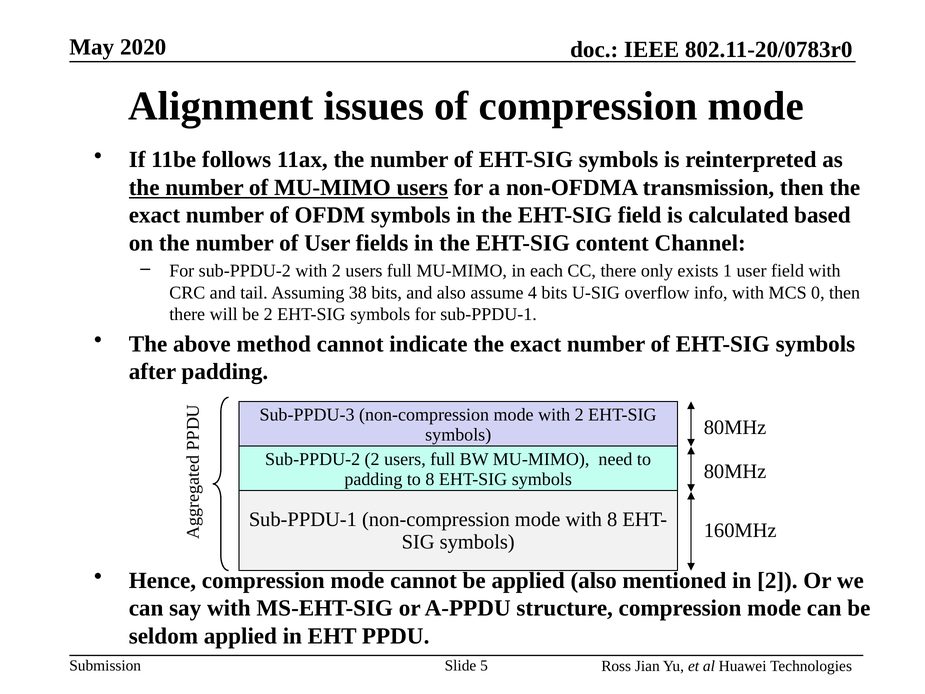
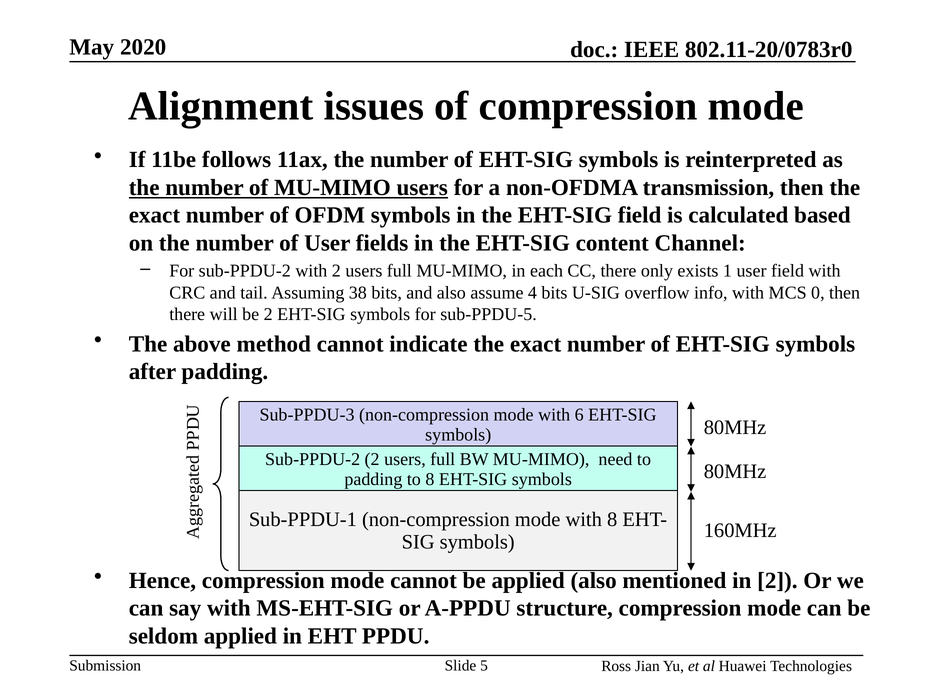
for sub-PPDU-1: sub-PPDU-1 -> sub-PPDU-5 (489, 314)
mode with 2: 2 -> 6 (579, 415)
